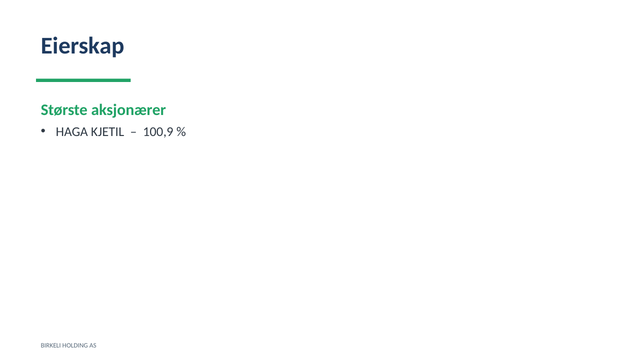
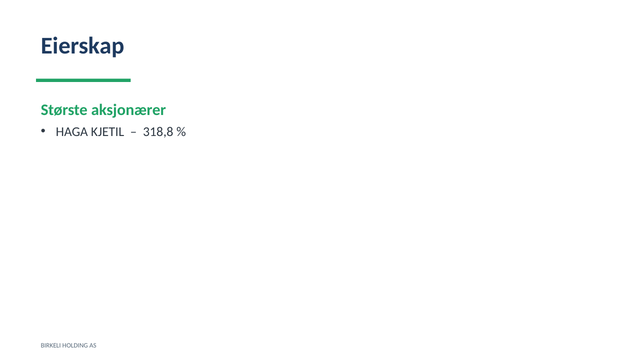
100,9: 100,9 -> 318,8 (158, 132)
